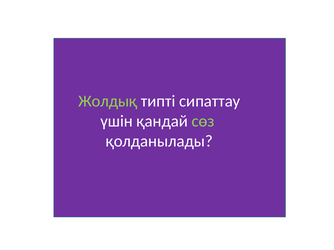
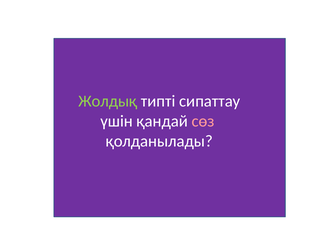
сөз colour: light green -> pink (203, 121)
